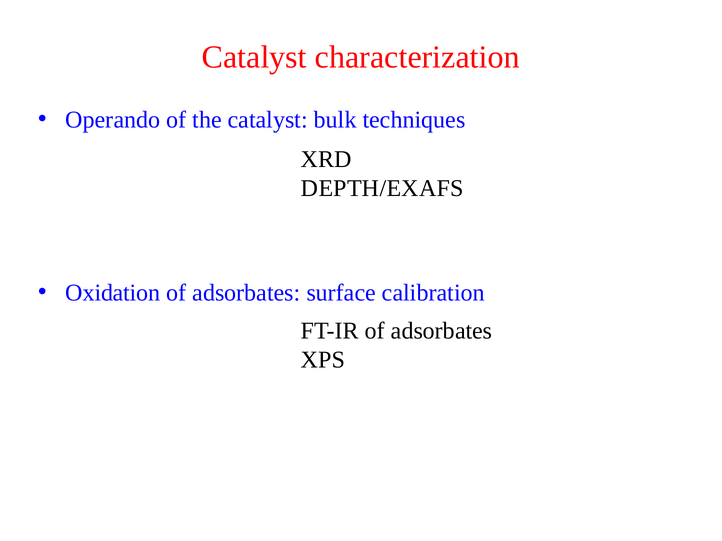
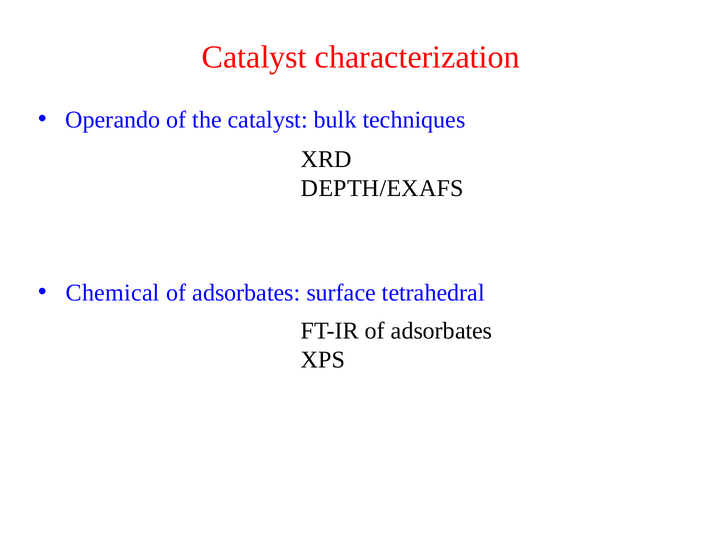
Oxidation: Oxidation -> Chemical (113, 293)
calibration: calibration -> tetrahedral (433, 293)
